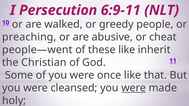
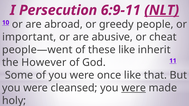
NLT underline: none -> present (162, 10)
walked: walked -> abroad (64, 24)
preaching: preaching -> important (29, 37)
Christian: Christian -> However (44, 63)
